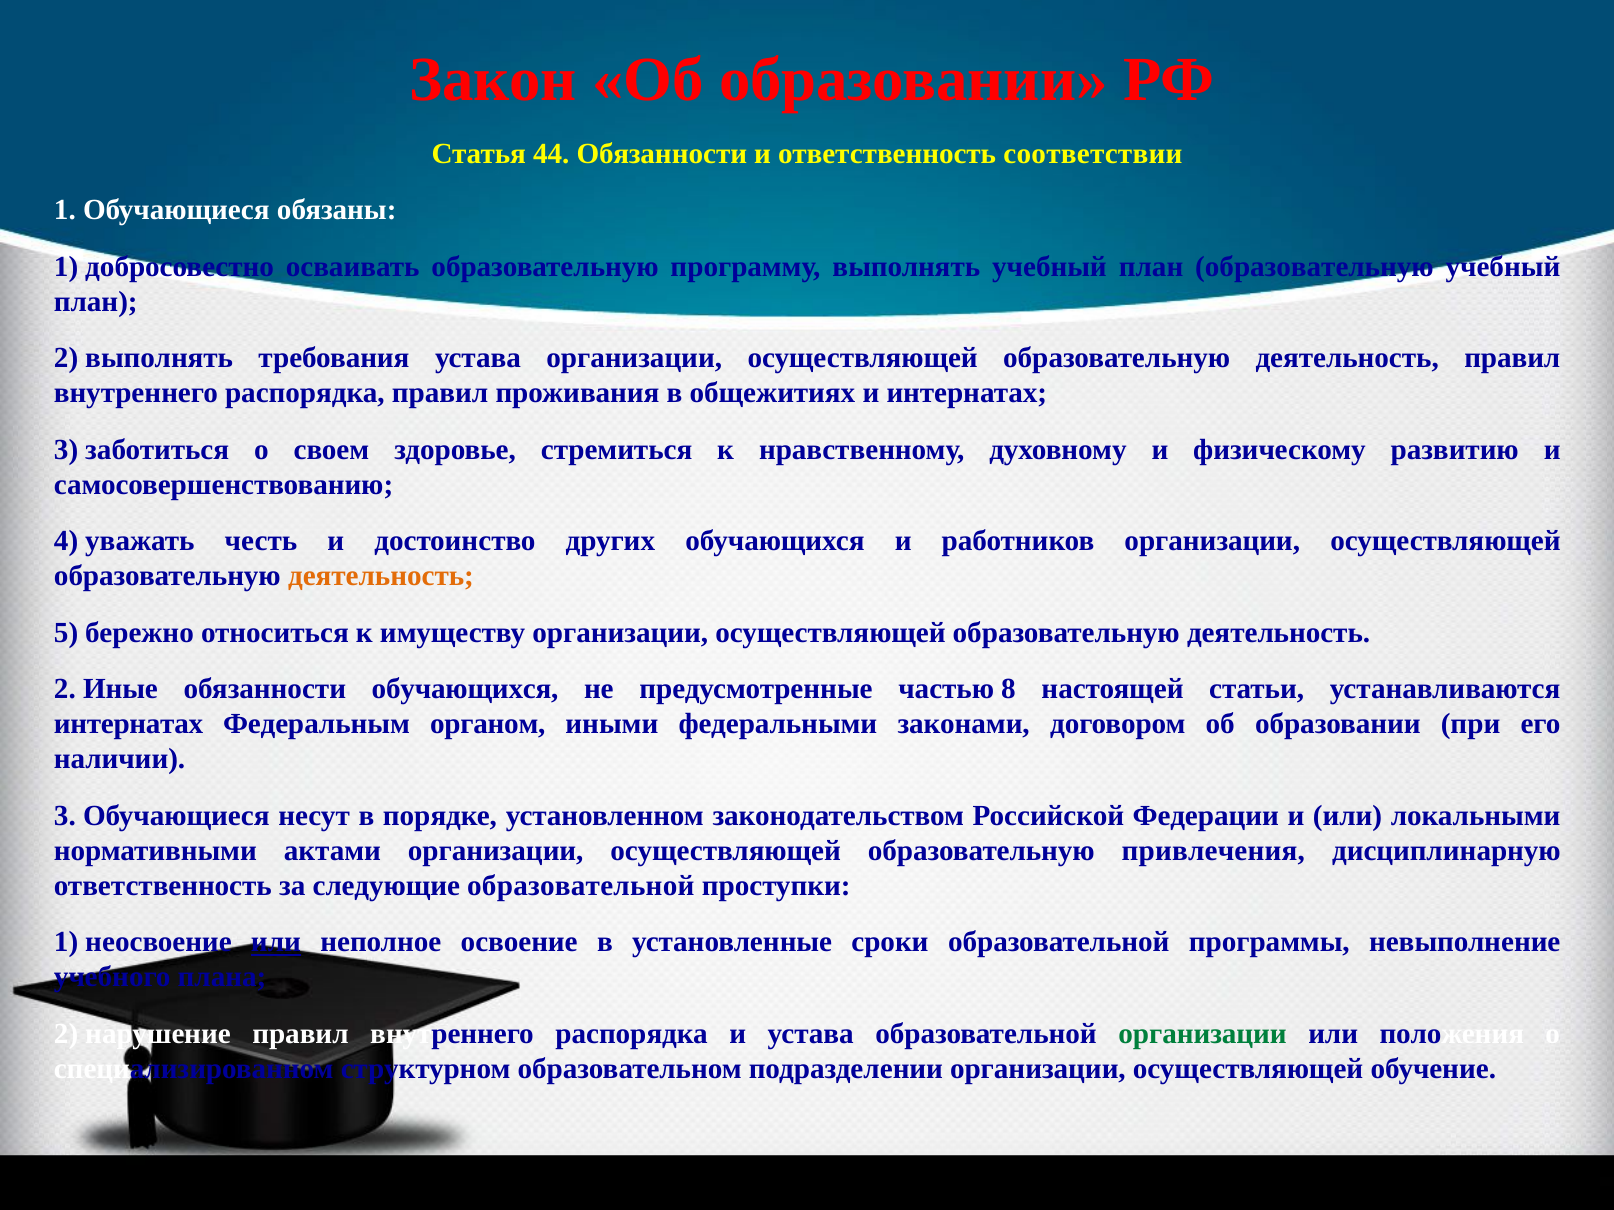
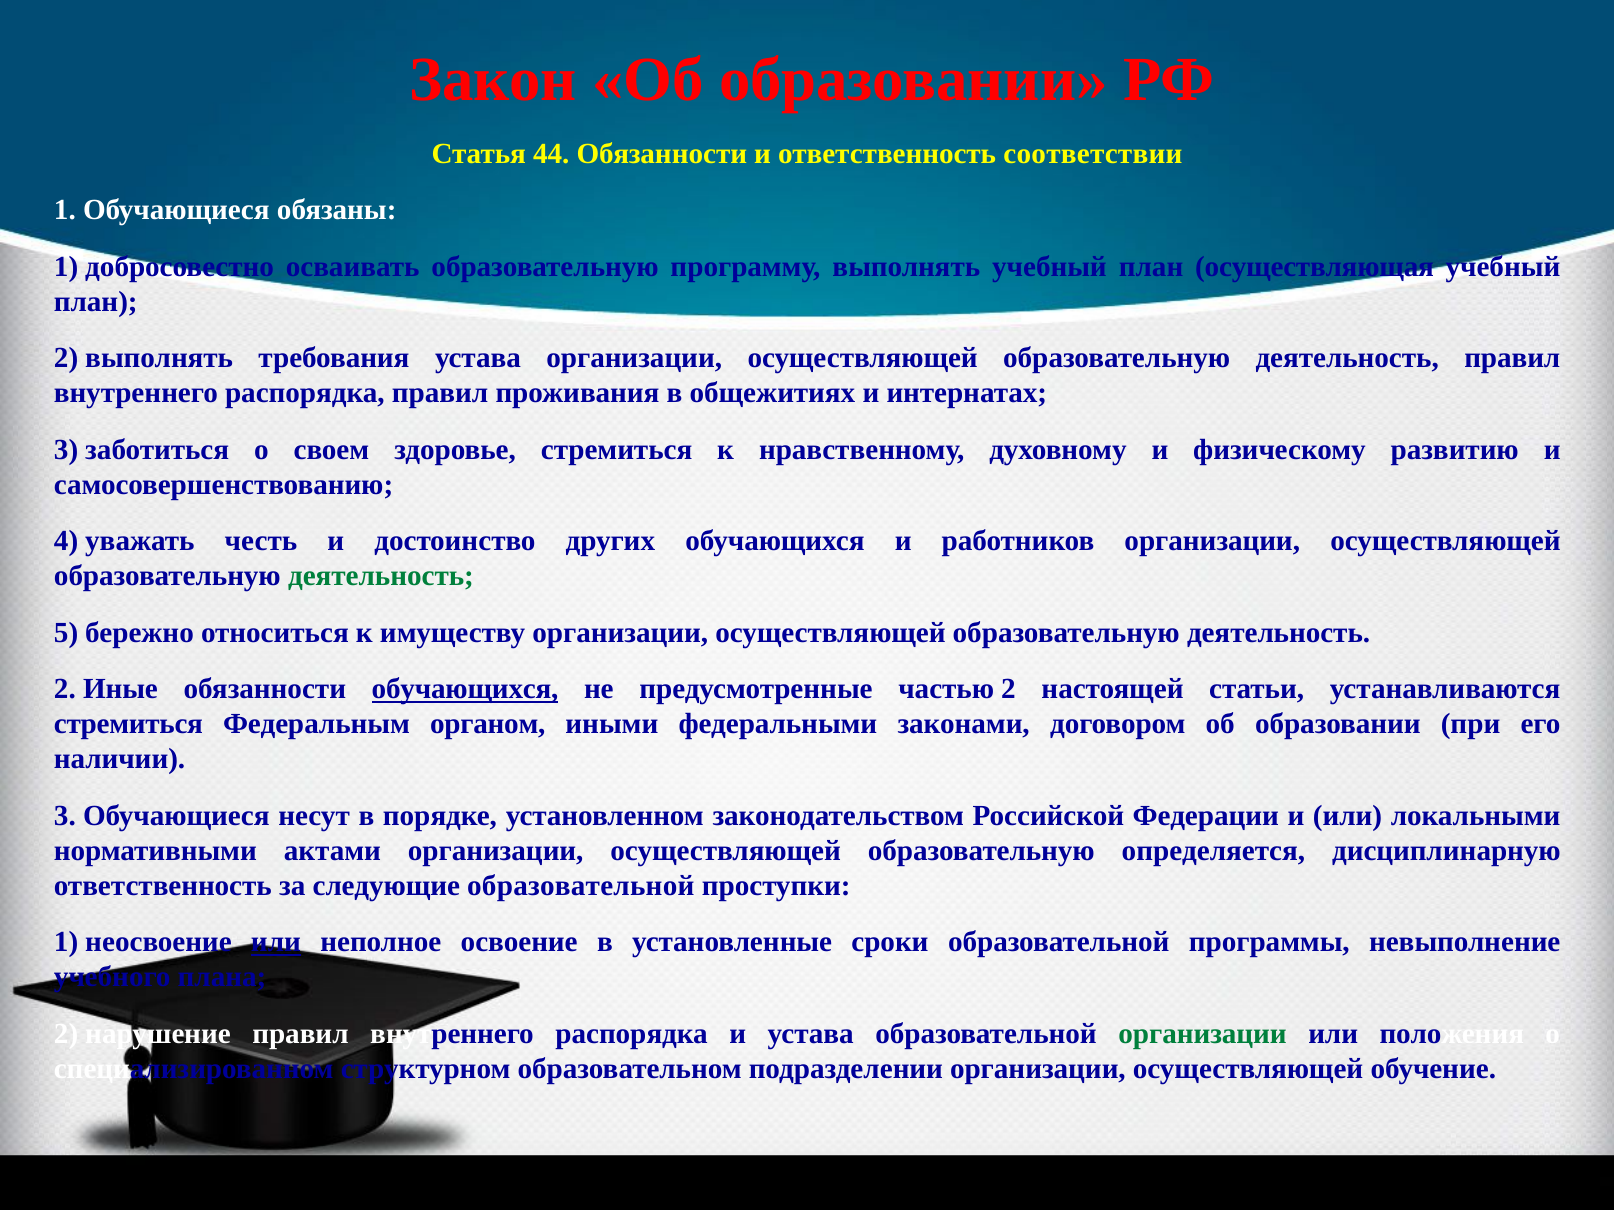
план образовательную: образовательную -> осуществляющая (1315, 267)
деятельность colour: orange -> green (381, 576)
обучающихся underline: none -> present (465, 690)
частью 8: 8 -> 2 (1008, 690)
интернатах: интернатах -> стремиться (128, 725)
привлечения: привлечения -> определяется (1213, 851)
